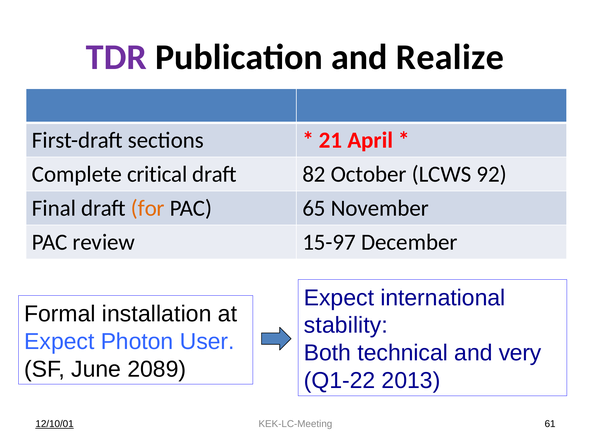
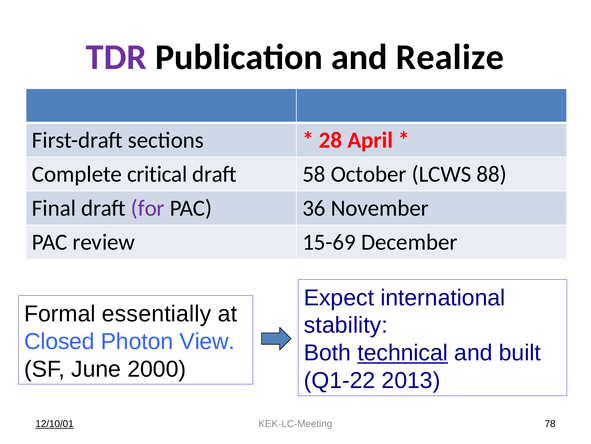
21: 21 -> 28 (331, 140)
82: 82 -> 58 (314, 174)
92: 92 -> 88 (492, 174)
for colour: orange -> purple (148, 208)
65: 65 -> 36 (314, 208)
15-97: 15-97 -> 15-69 (329, 242)
installation: installation -> essentially (157, 313)
Expect: Expect -> Closed (59, 341)
User: User -> View (207, 341)
technical underline: none -> present (403, 352)
very: very -> built (520, 352)
2089: 2089 -> 2000 (157, 368)
61: 61 -> 78 (550, 423)
